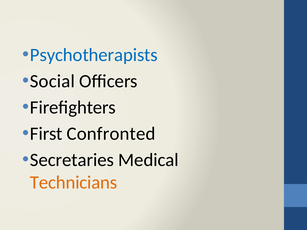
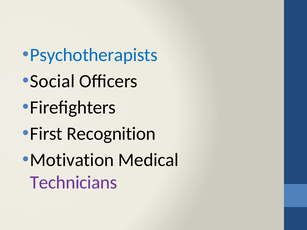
Confronted: Confronted -> Recognition (111, 134)
Secretaries: Secretaries -> Motivation (72, 160)
Technicians colour: orange -> purple (74, 183)
